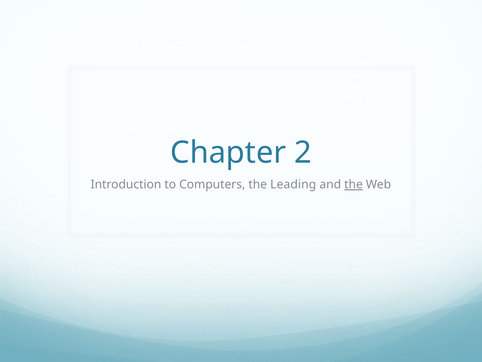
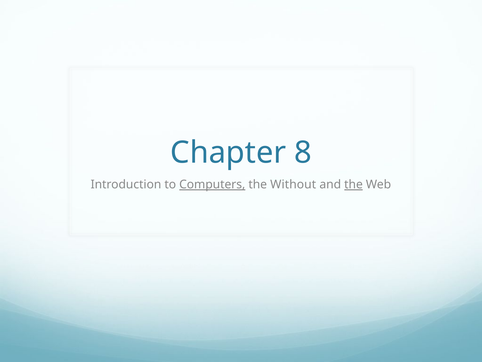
2: 2 -> 8 (303, 152)
Computers underline: none -> present (212, 184)
Leading: Leading -> Without (293, 184)
